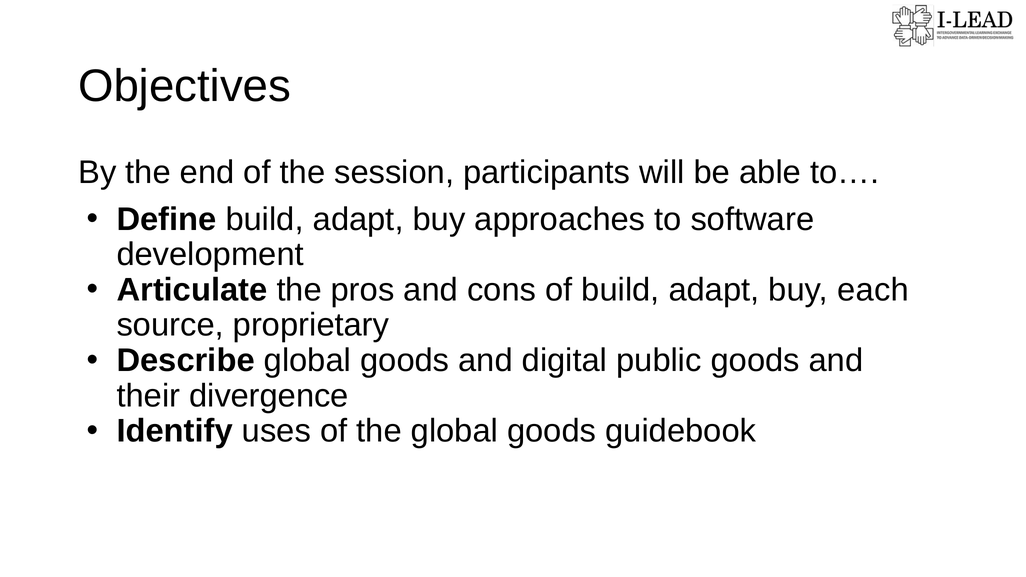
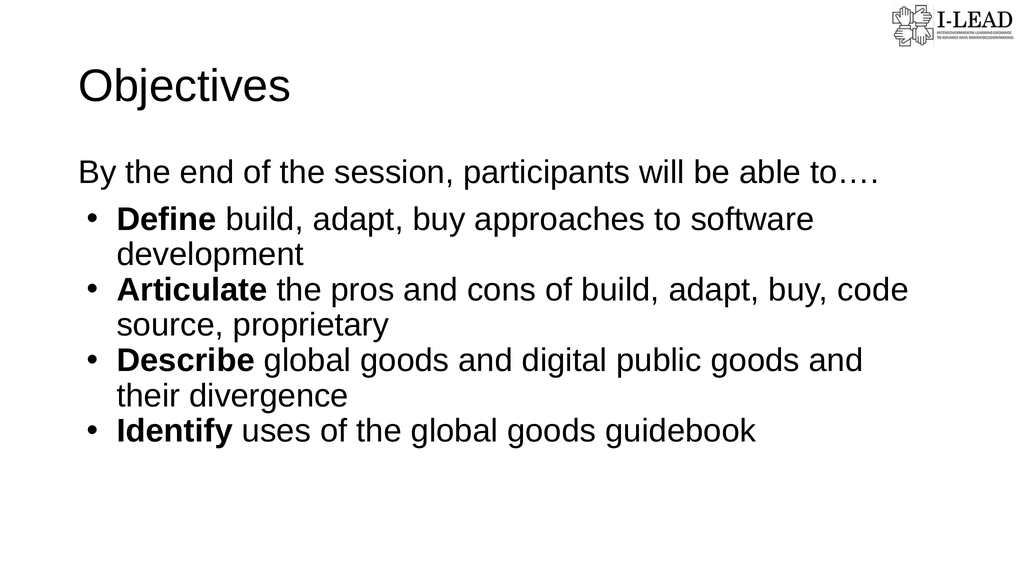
each: each -> code (873, 290)
